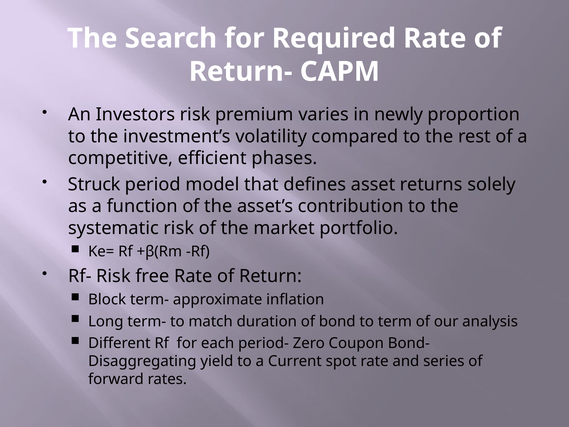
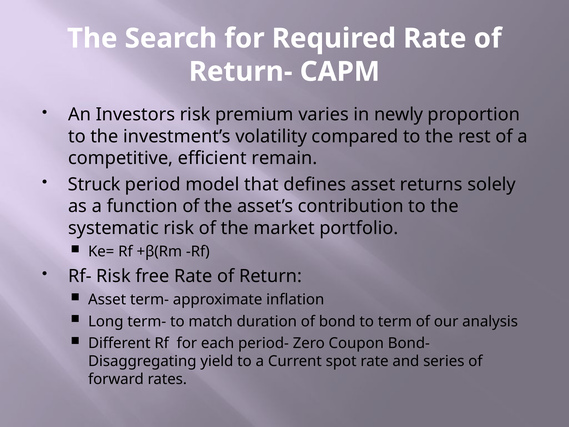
phases: phases -> remain (284, 158)
Block: Block -> Asset (107, 299)
